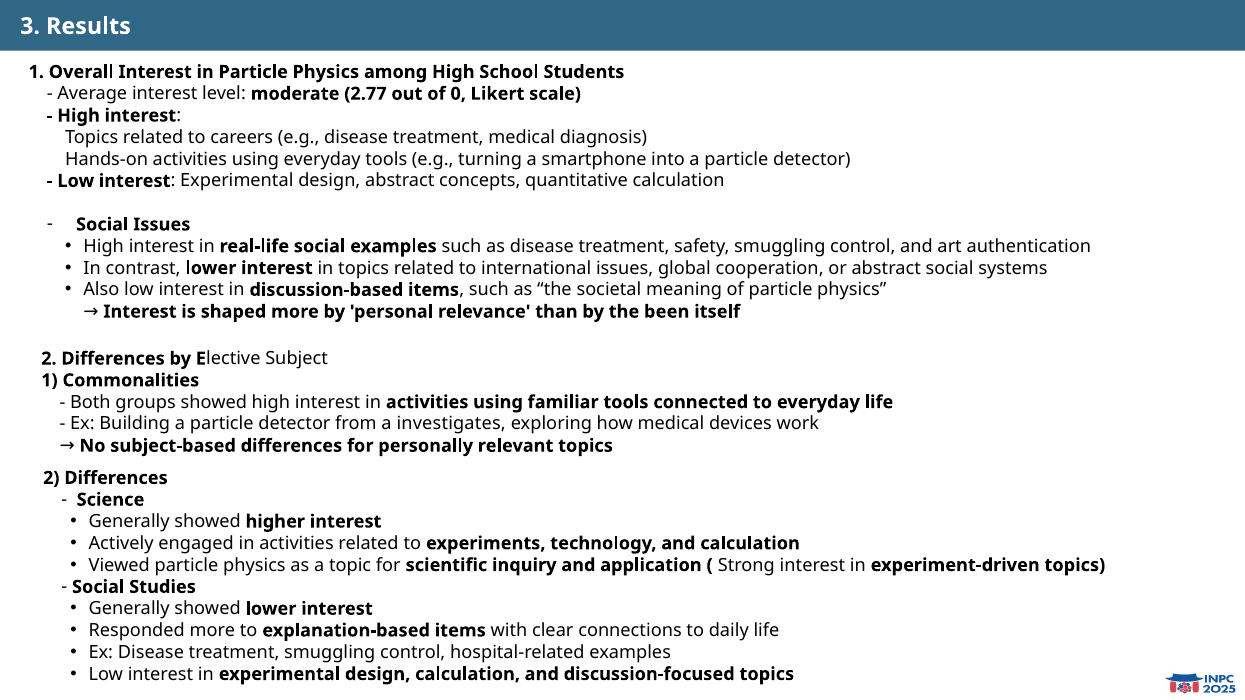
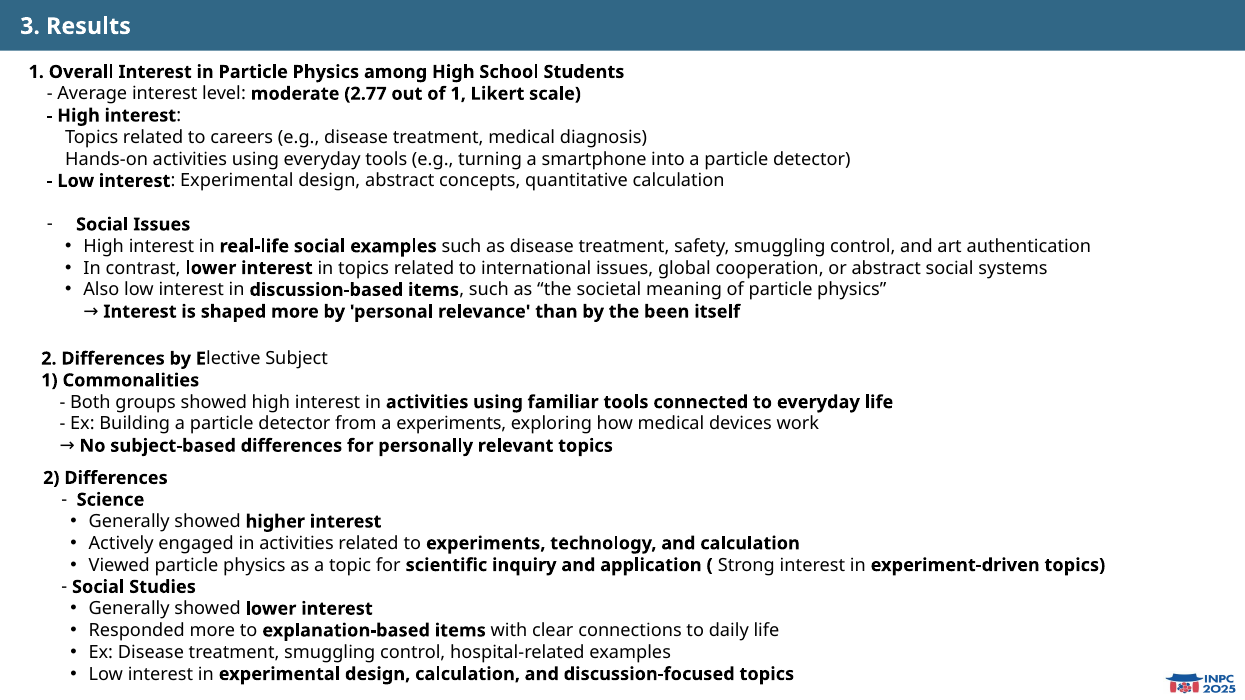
of 0: 0 -> 1 (458, 94)
a investigates: investigates -> experiments (451, 424)
